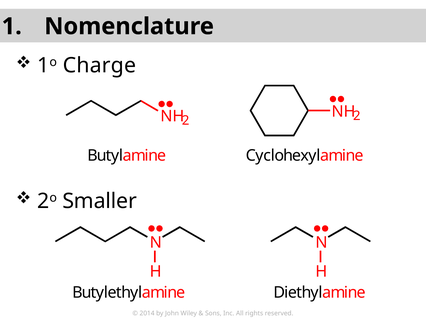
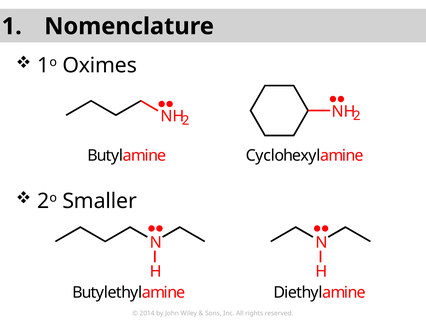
Charge: Charge -> Oximes (100, 65)
